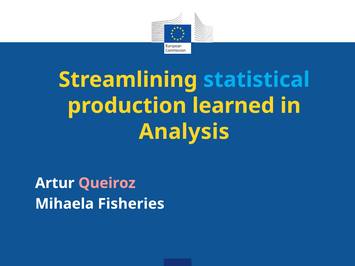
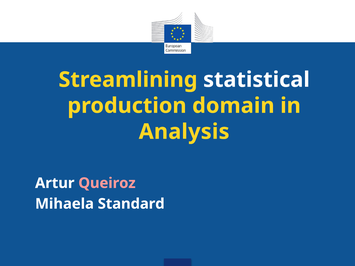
statistical colour: light blue -> white (256, 80)
learned: learned -> domain (233, 106)
Fisheries: Fisheries -> Standard (131, 204)
